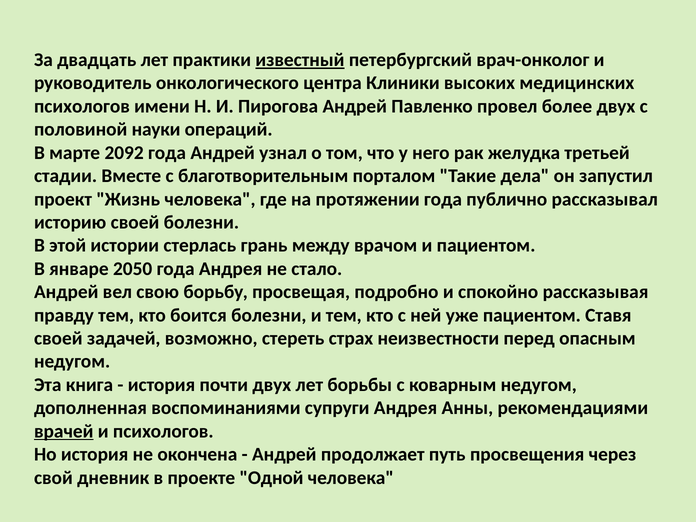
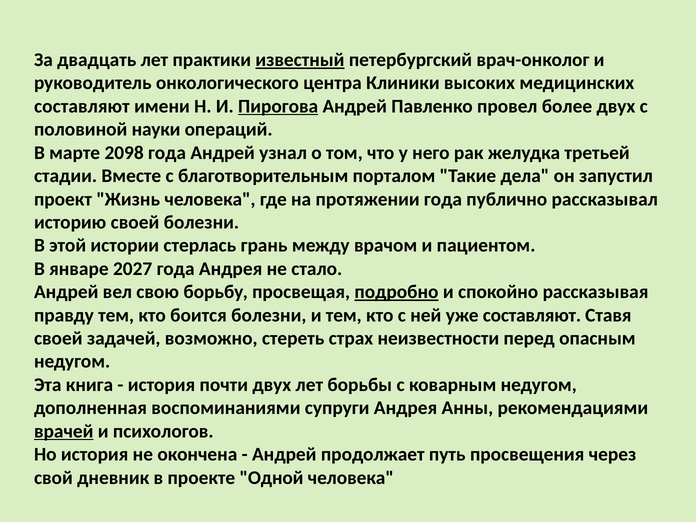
психологов: психологов -> составляют (82, 106)
Пирогова underline: none -> present (278, 106)
2092: 2092 -> 2098 (124, 153)
2050: 2050 -> 2027 (133, 269)
подробно underline: none -> present (396, 292)
уже пациентом: пациентом -> составляют (532, 315)
